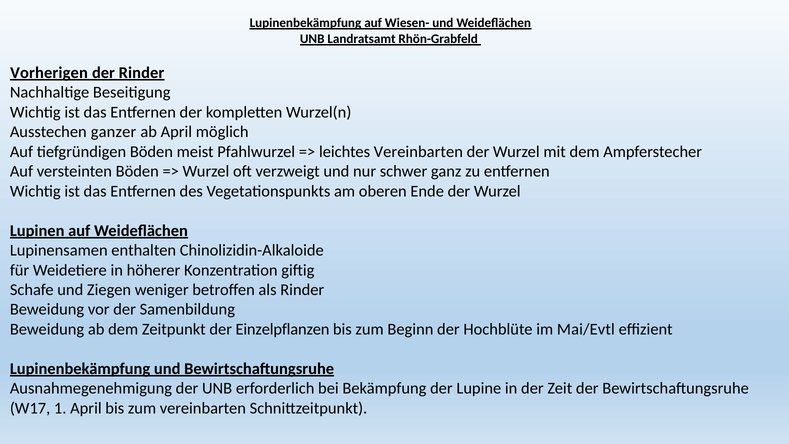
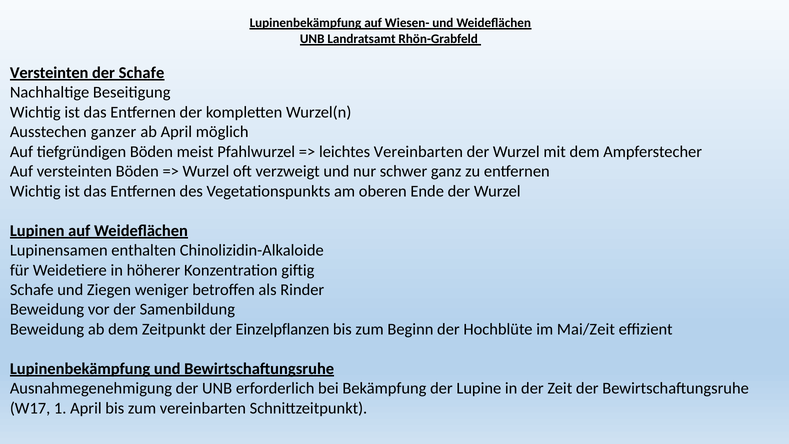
Vorherigen: Vorherigen -> Versteinten (49, 73)
der Rinder: Rinder -> Schafe (141, 73)
Mai/Evtl: Mai/Evtl -> Mai/Zeit (586, 329)
